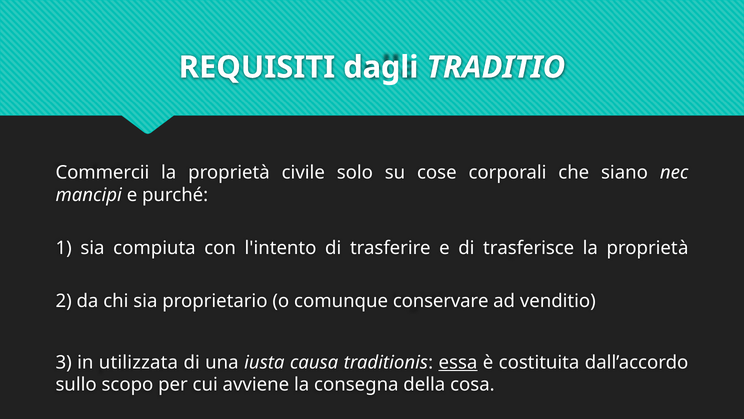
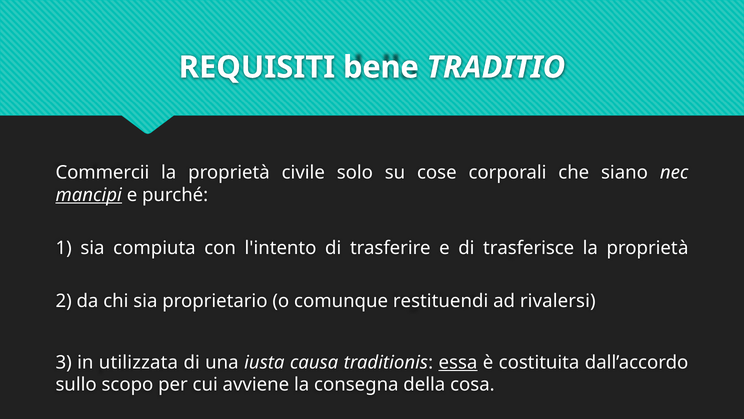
dagli: dagli -> bene (381, 67)
mancipi underline: none -> present (89, 195)
conservare: conservare -> restituendi (441, 301)
venditio: venditio -> rivalersi (558, 301)
